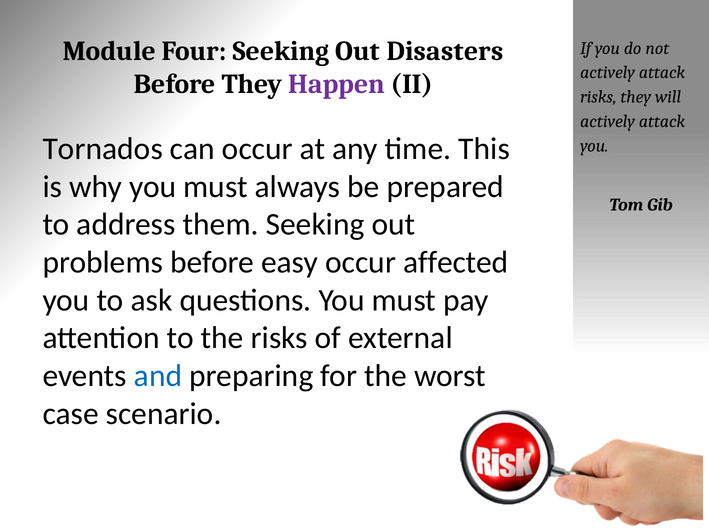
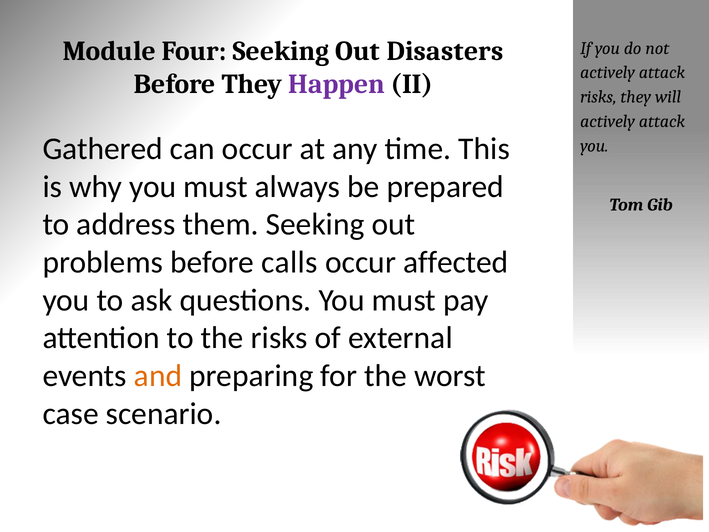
Tornados: Tornados -> Gathered (103, 149)
easy: easy -> calls (290, 262)
and colour: blue -> orange (158, 376)
